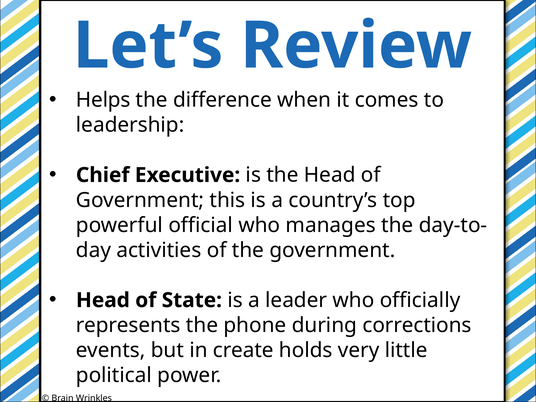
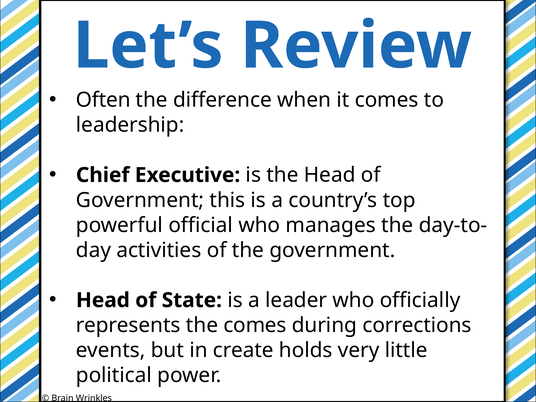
Helps: Helps -> Often (103, 100)
the phone: phone -> comes (255, 325)
